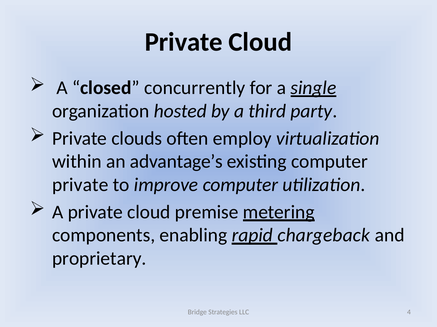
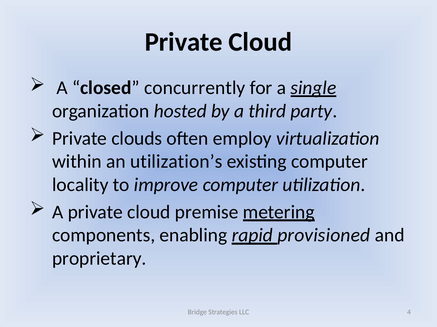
advantage’s: advantage’s -> utilization’s (176, 162)
private: private -> locality (80, 185)
chargeback: chargeback -> provisioned (324, 236)
